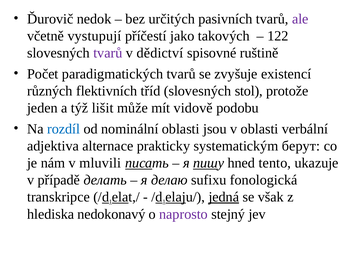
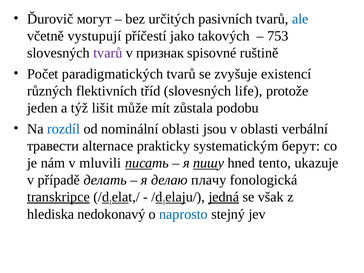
nedok: nedok -> могут (94, 19)
ale colour: purple -> blue (300, 19)
122: 122 -> 753 (278, 36)
dědictví: dědictví -> признак (160, 53)
stol: stol -> life (249, 91)
vidově: vidově -> zůstala (193, 108)
adjektiva: adjektiva -> травести (53, 146)
sufixu: sufixu -> плачу (209, 180)
transkripce underline: none -> present (58, 197)
naprosto colour: purple -> blue (183, 214)
